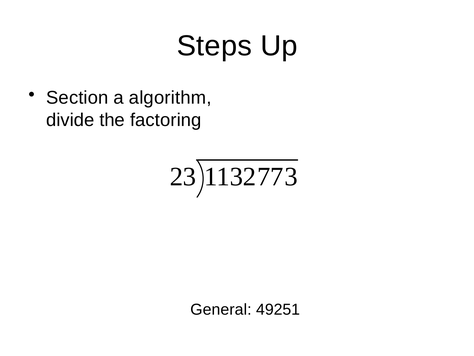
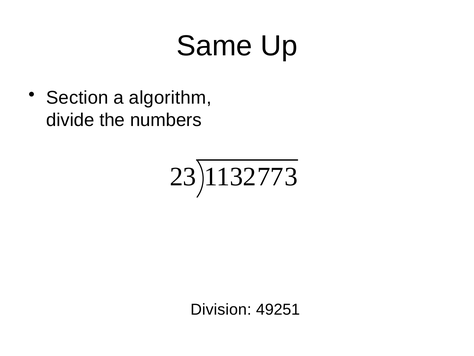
Steps: Steps -> Same (214, 46)
factoring: factoring -> numbers (166, 120)
General: General -> Division (221, 309)
